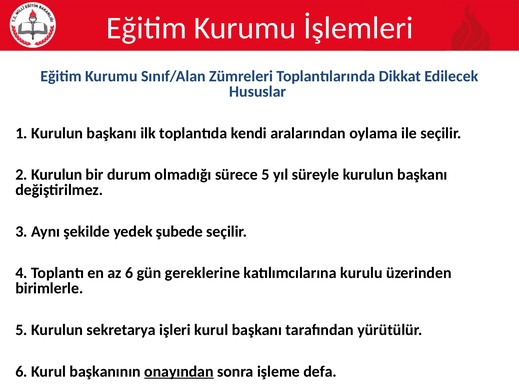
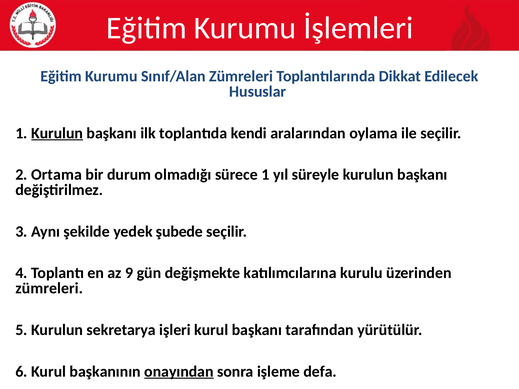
Kurulun underline: none -> present (57, 133)
2 Kurulun: Kurulun -> Ortama (57, 175)
sürece 5: 5 -> 1 (265, 175)
az 6: 6 -> 9 (129, 273)
gereklerine: gereklerine -> değişmekte (202, 273)
birimlerle: birimlerle -> zümreleri (49, 288)
